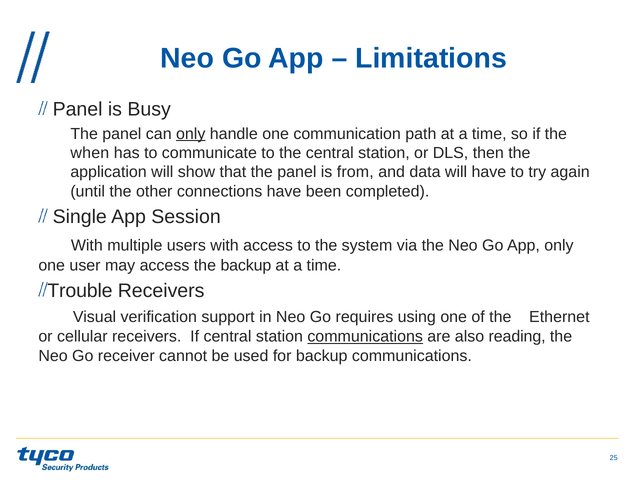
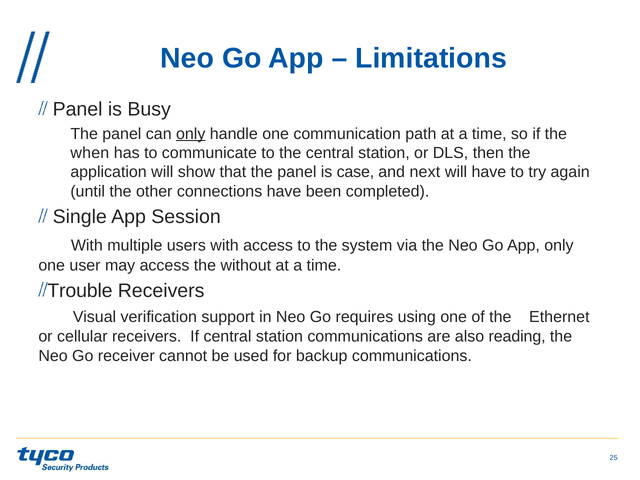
from: from -> case (355, 172)
data: data -> next (425, 172)
the backup: backup -> without (246, 265)
communications underline: present -> none (365, 337)
